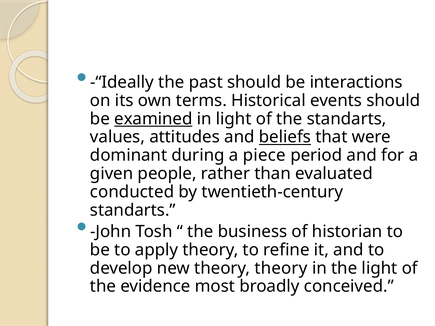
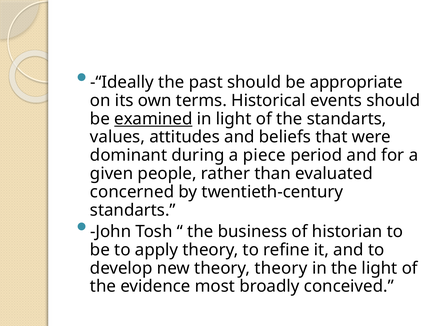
interactions: interactions -> appropriate (356, 82)
beliefs underline: present -> none (285, 137)
conducted: conducted -> concerned (132, 192)
